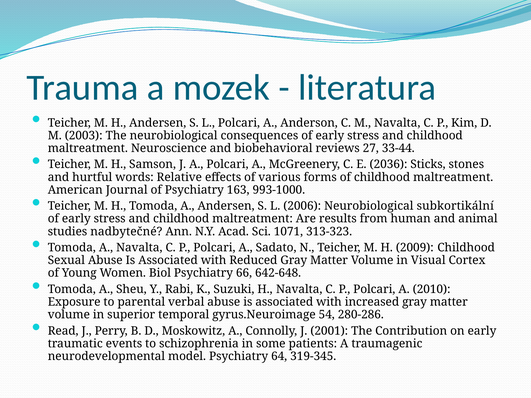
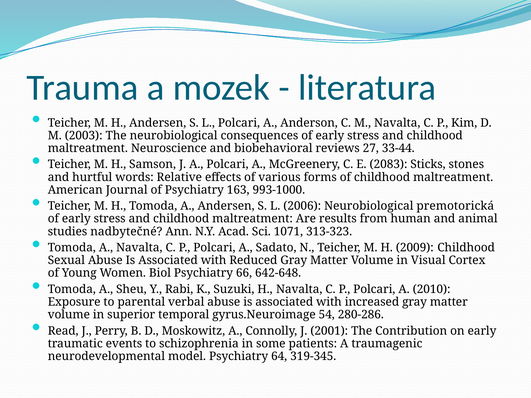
2036: 2036 -> 2083 (388, 165)
subkortikální: subkortikální -> premotorická (455, 206)
